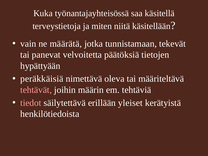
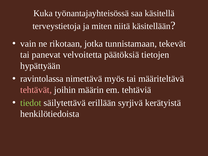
määrätä: määrätä -> rikotaan (66, 44)
peräkkäisiä: peräkkäisiä -> ravintolassa (42, 79)
oleva: oleva -> myös (114, 79)
tiedot colour: pink -> light green (31, 103)
yleiset: yleiset -> syrjivä (130, 103)
